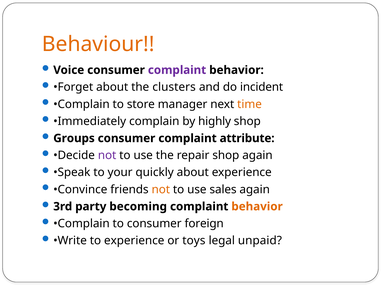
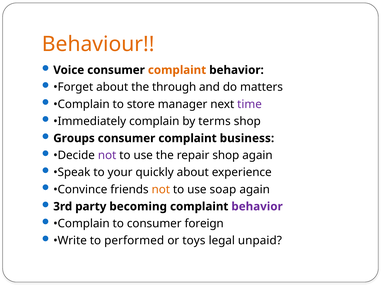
complaint colour: purple -> orange (177, 70)
clusters: clusters -> through (174, 87)
incident: incident -> matters (262, 87)
time colour: orange -> purple (250, 104)
highly: highly -> terms (214, 121)
attribute: attribute -> business (247, 138)
sales: sales -> soap (223, 189)
behavior colour: orange -> purple (257, 206)
to experience: experience -> performed (134, 240)
